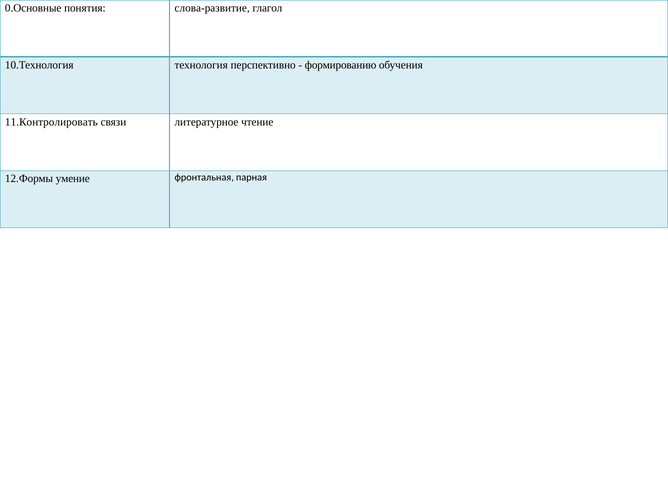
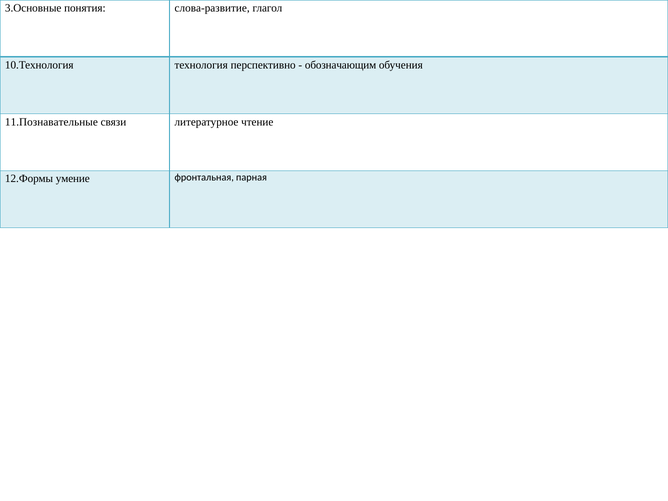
0.Основные: 0.Основные -> 3.Основные (33, 8)
формированию: формированию -> обозначающим (341, 65)
11.Контролировать: 11.Контролировать -> 11.Познавательные (51, 122)
